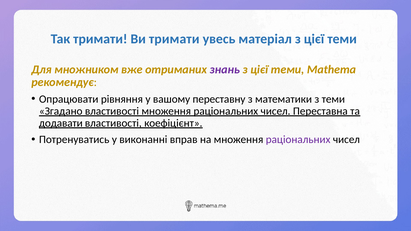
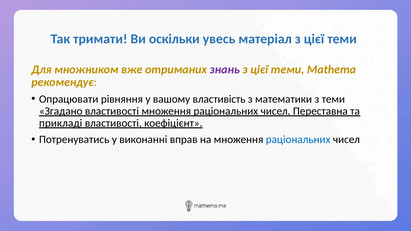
Ви тримати: тримати -> оскільки (174, 39)
переставну: переставну -> властивість (219, 99)
додавати: додавати -> прикладі (61, 123)
раціональних colour: purple -> blue (298, 140)
